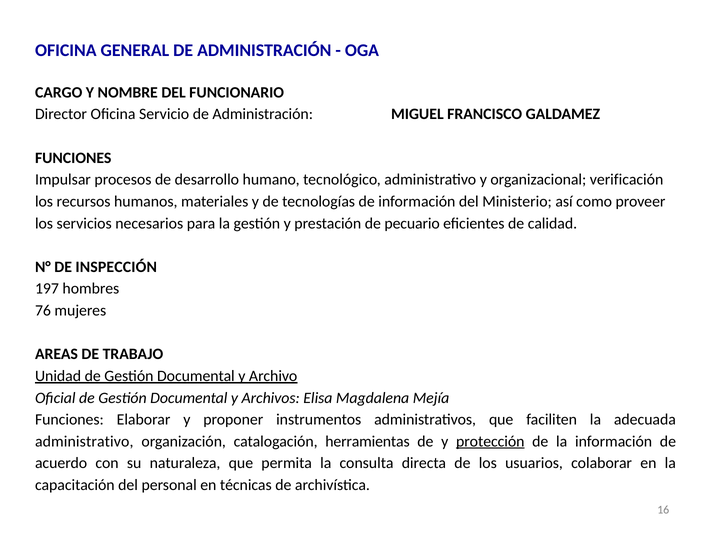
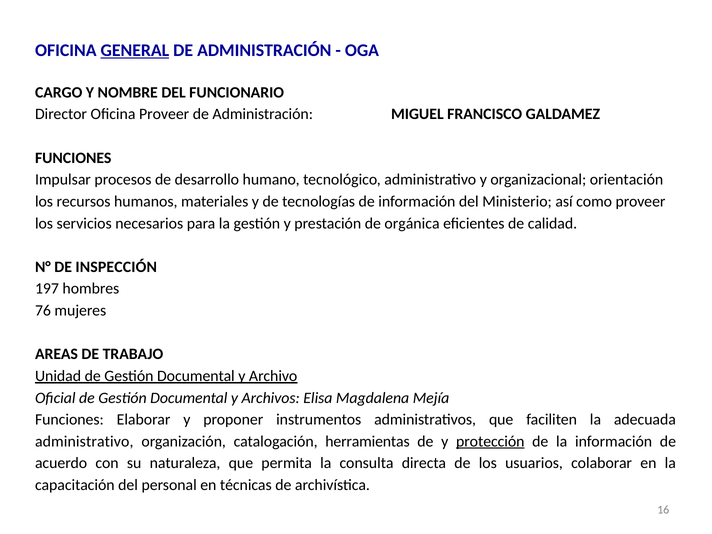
GENERAL underline: none -> present (135, 51)
Oficina Servicio: Servicio -> Proveer (164, 114)
verificación: verificación -> orientación (627, 180)
pecuario: pecuario -> orgánica (412, 223)
